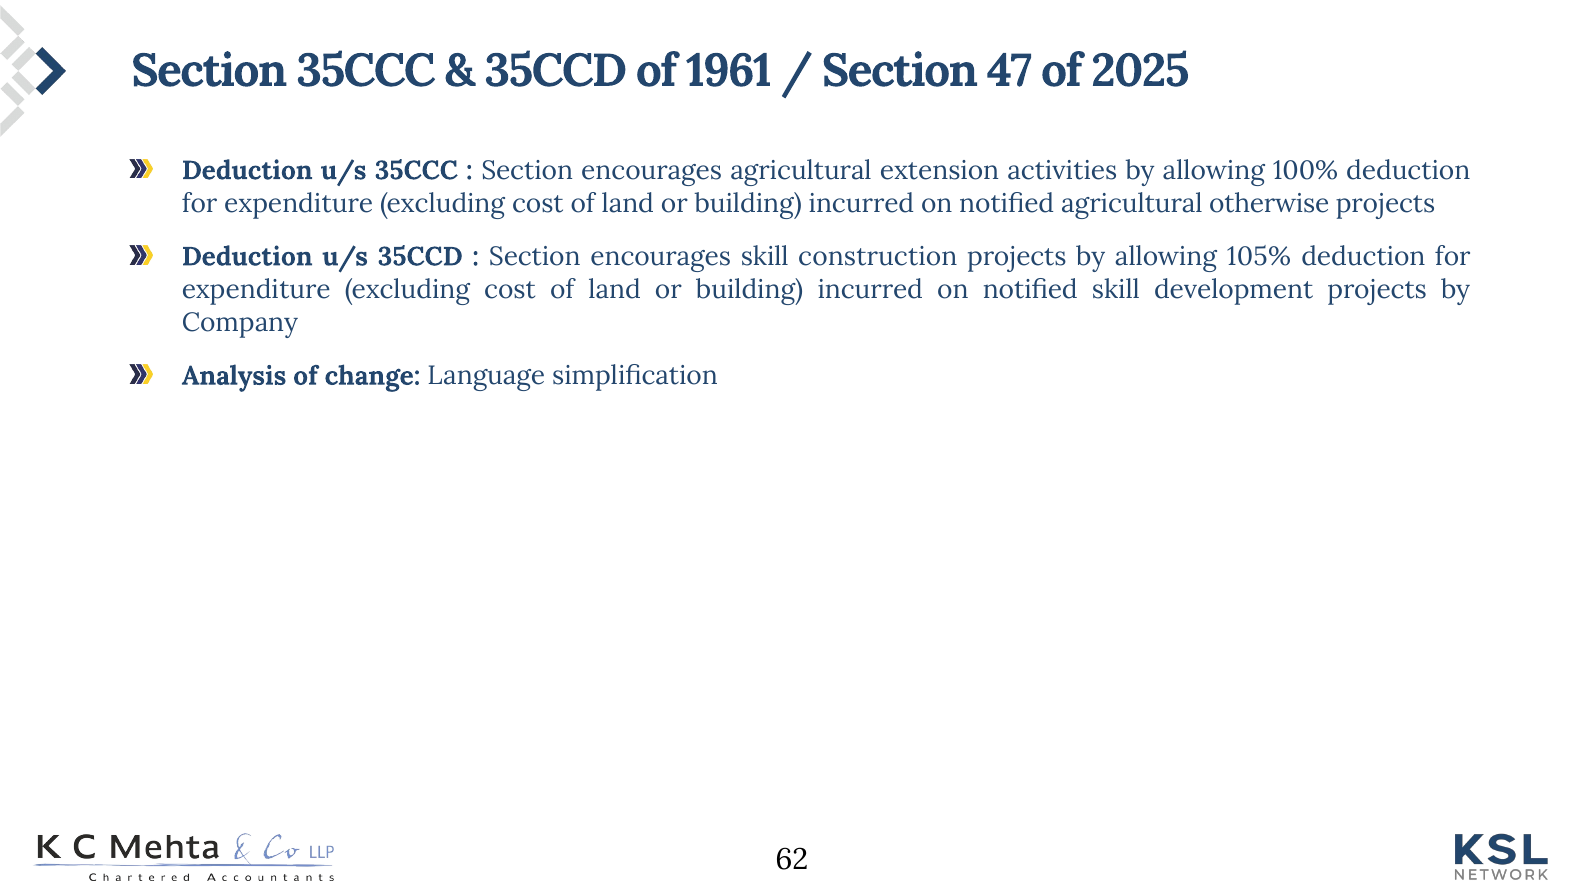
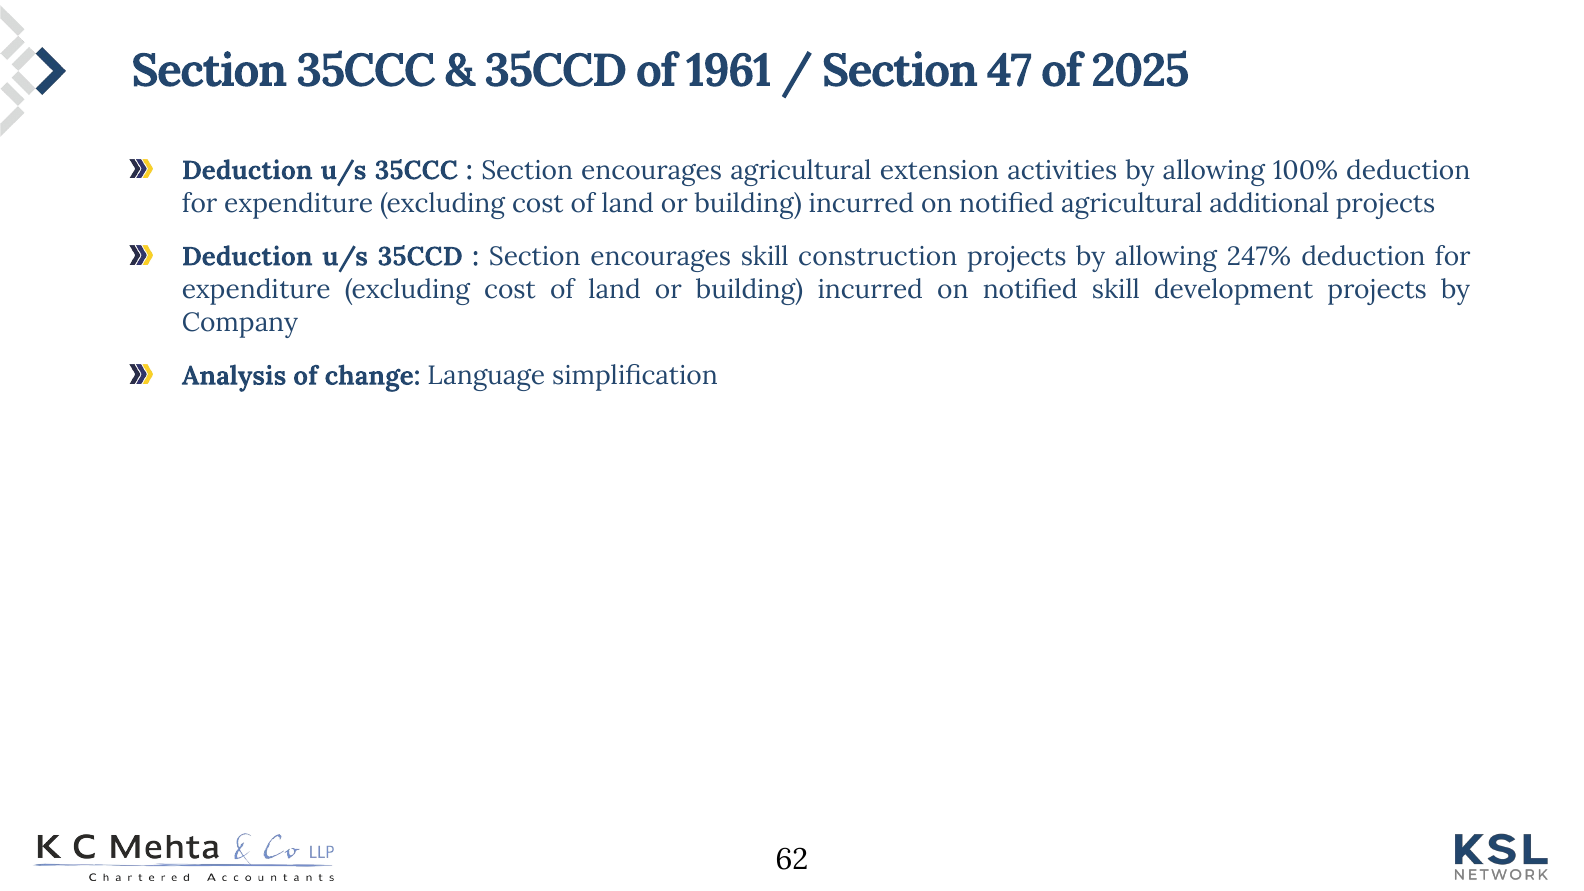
otherwise: otherwise -> additional (1269, 204)
105%: 105% -> 247% (1259, 257)
